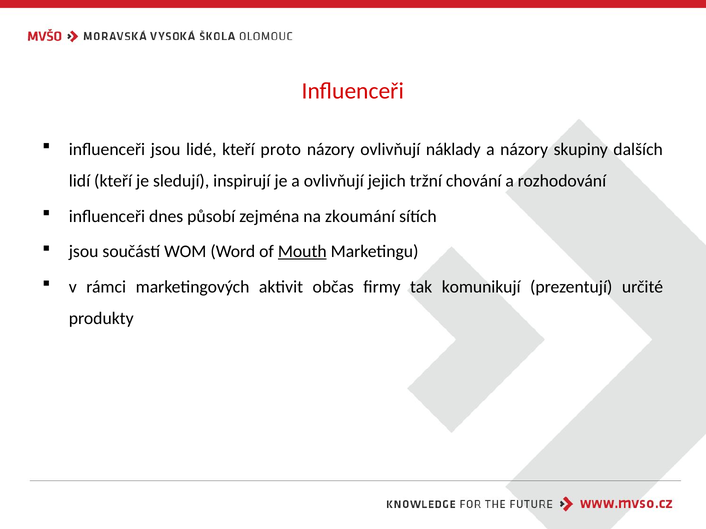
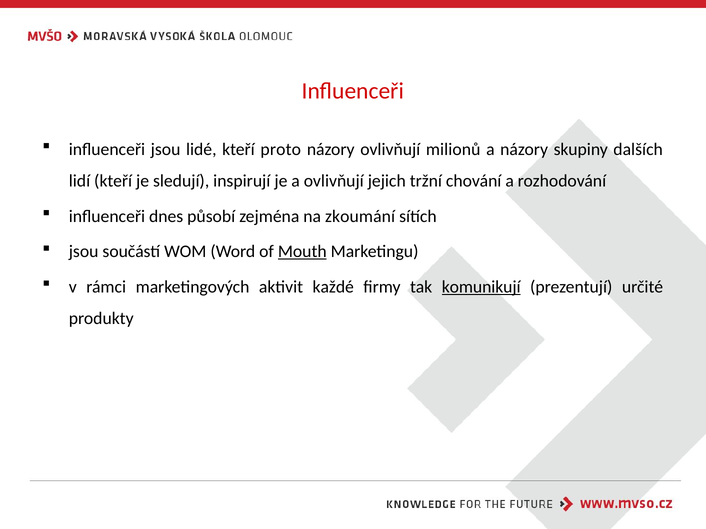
náklady: náklady -> milionů (453, 149)
občas: občas -> každé (333, 287)
komunikují underline: none -> present (481, 287)
